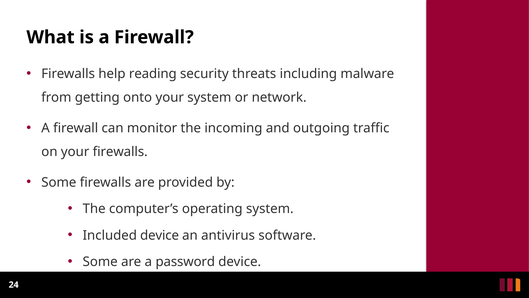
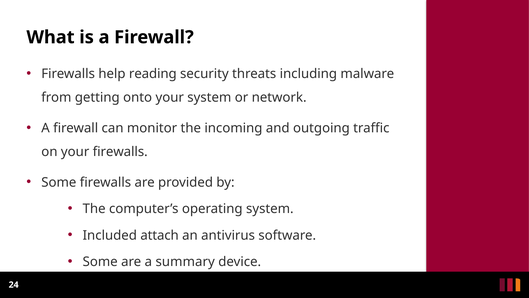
Included device: device -> attach (160, 235)
password: password -> summary (185, 261)
